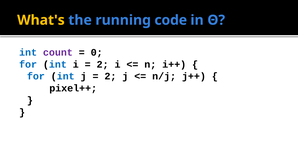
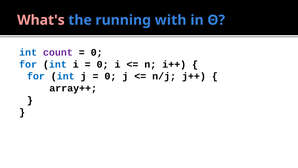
What's colour: yellow -> pink (41, 20)
code: code -> with (171, 20)
2: 2 -> 0 (103, 64)
2: 2 -> 0 (110, 76)
pixel++: pixel++ -> array++ (73, 88)
